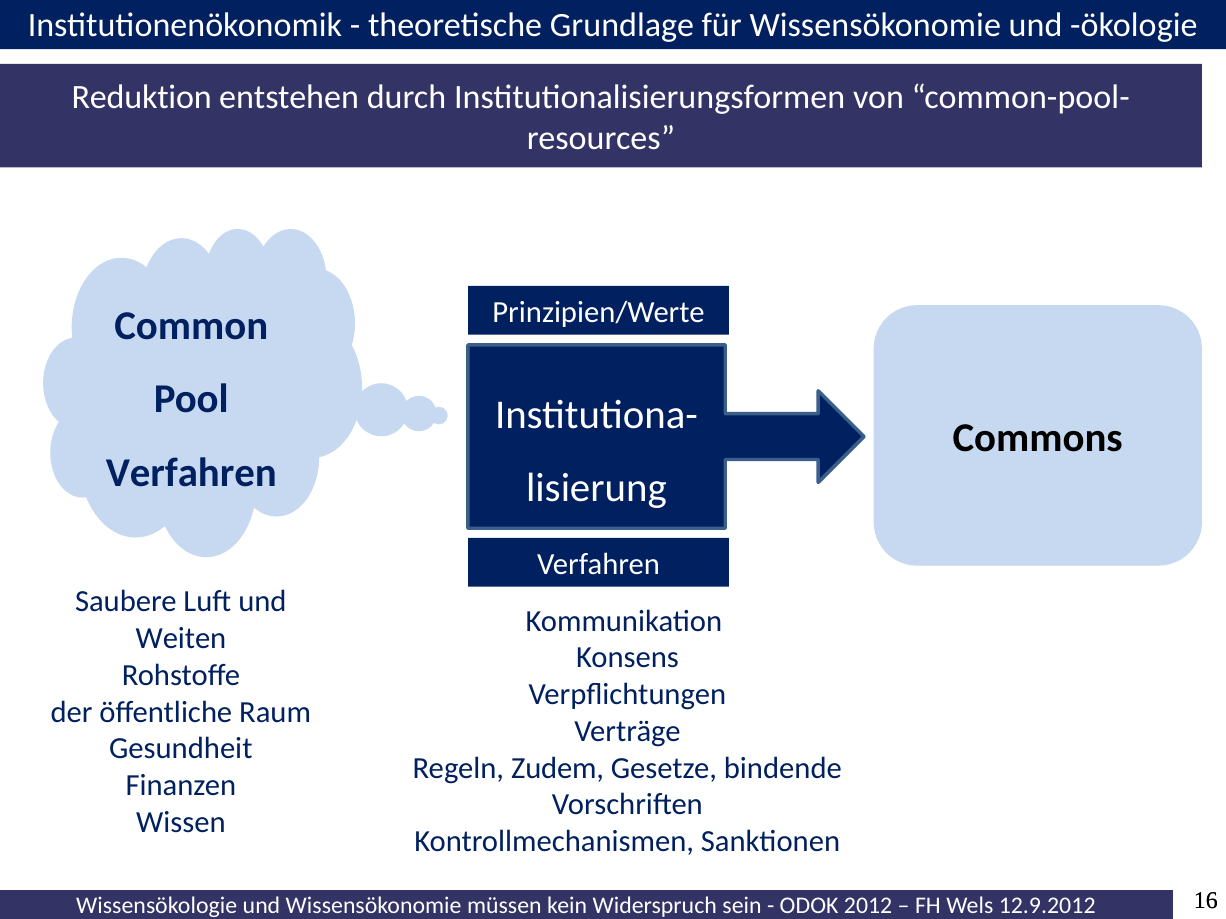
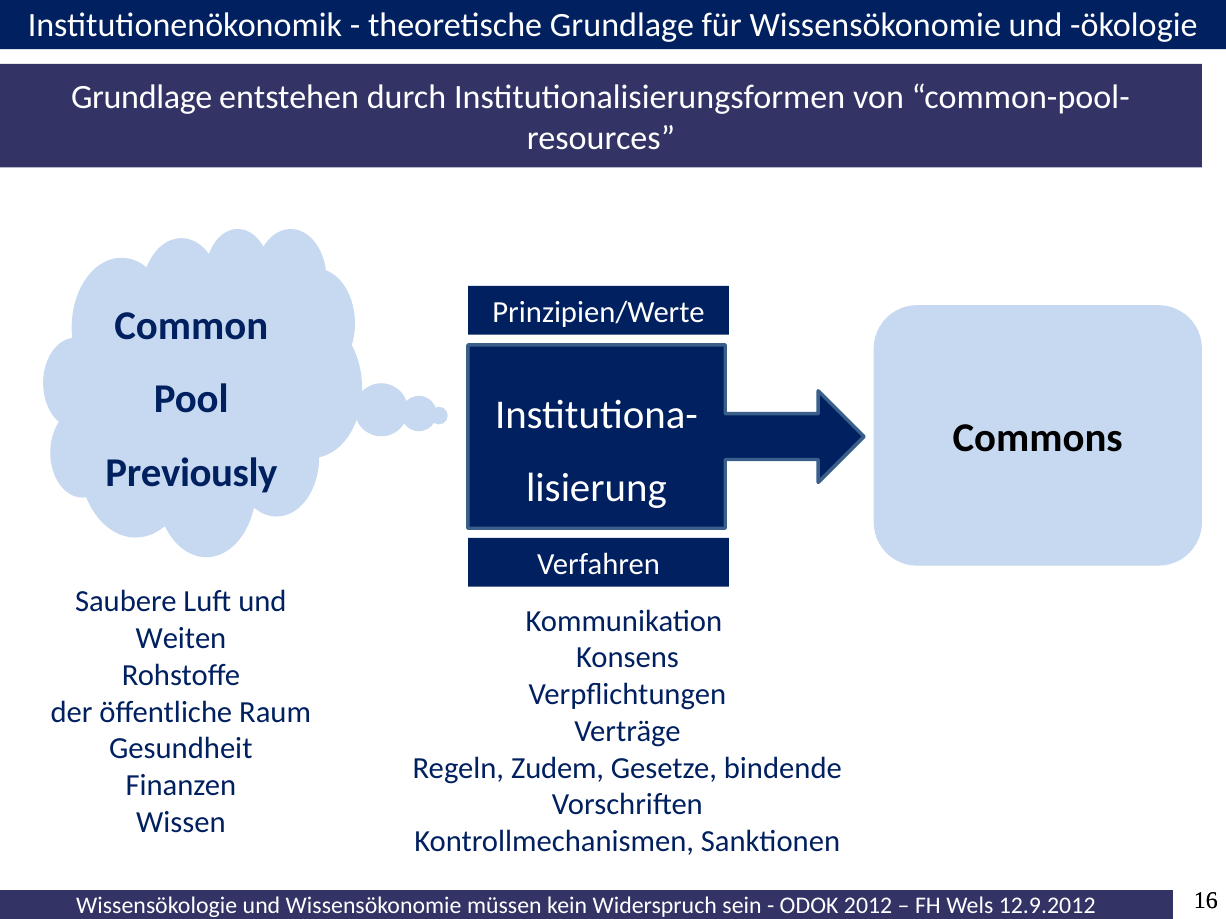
Reduktion: Reduktion -> Grundlage (142, 98)
Verfahren: Verfahren -> Previously (191, 473)
